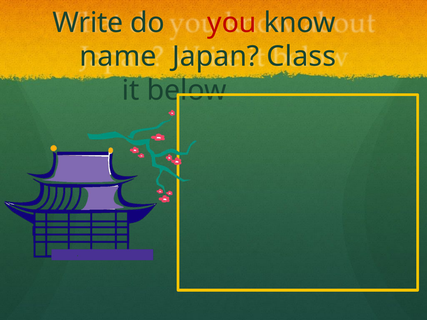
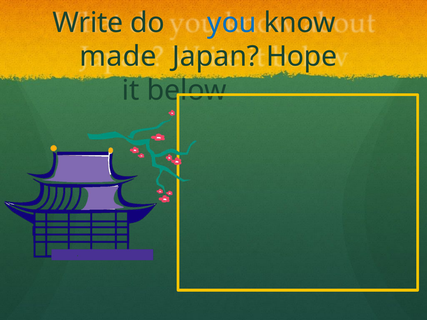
you colour: red -> blue (232, 23)
name: name -> made (118, 57)
Class: Class -> Hope (302, 57)
